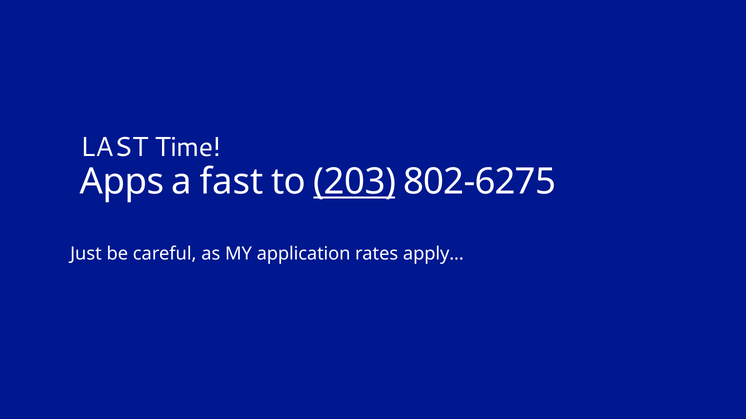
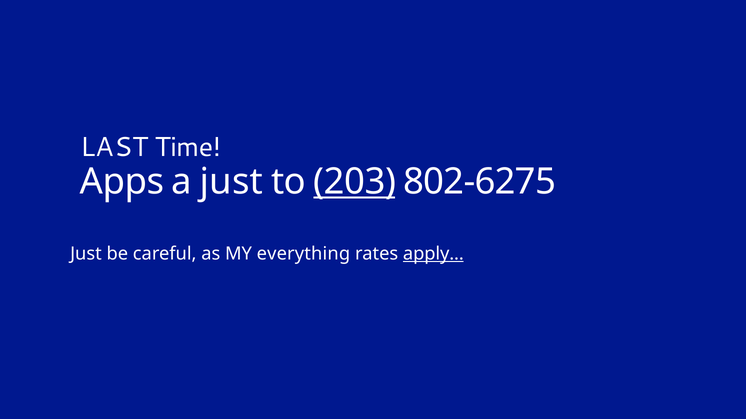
a fast: fast -> just (231, 182)
application: application -> everything (303, 254)
apply underline: none -> present (433, 254)
